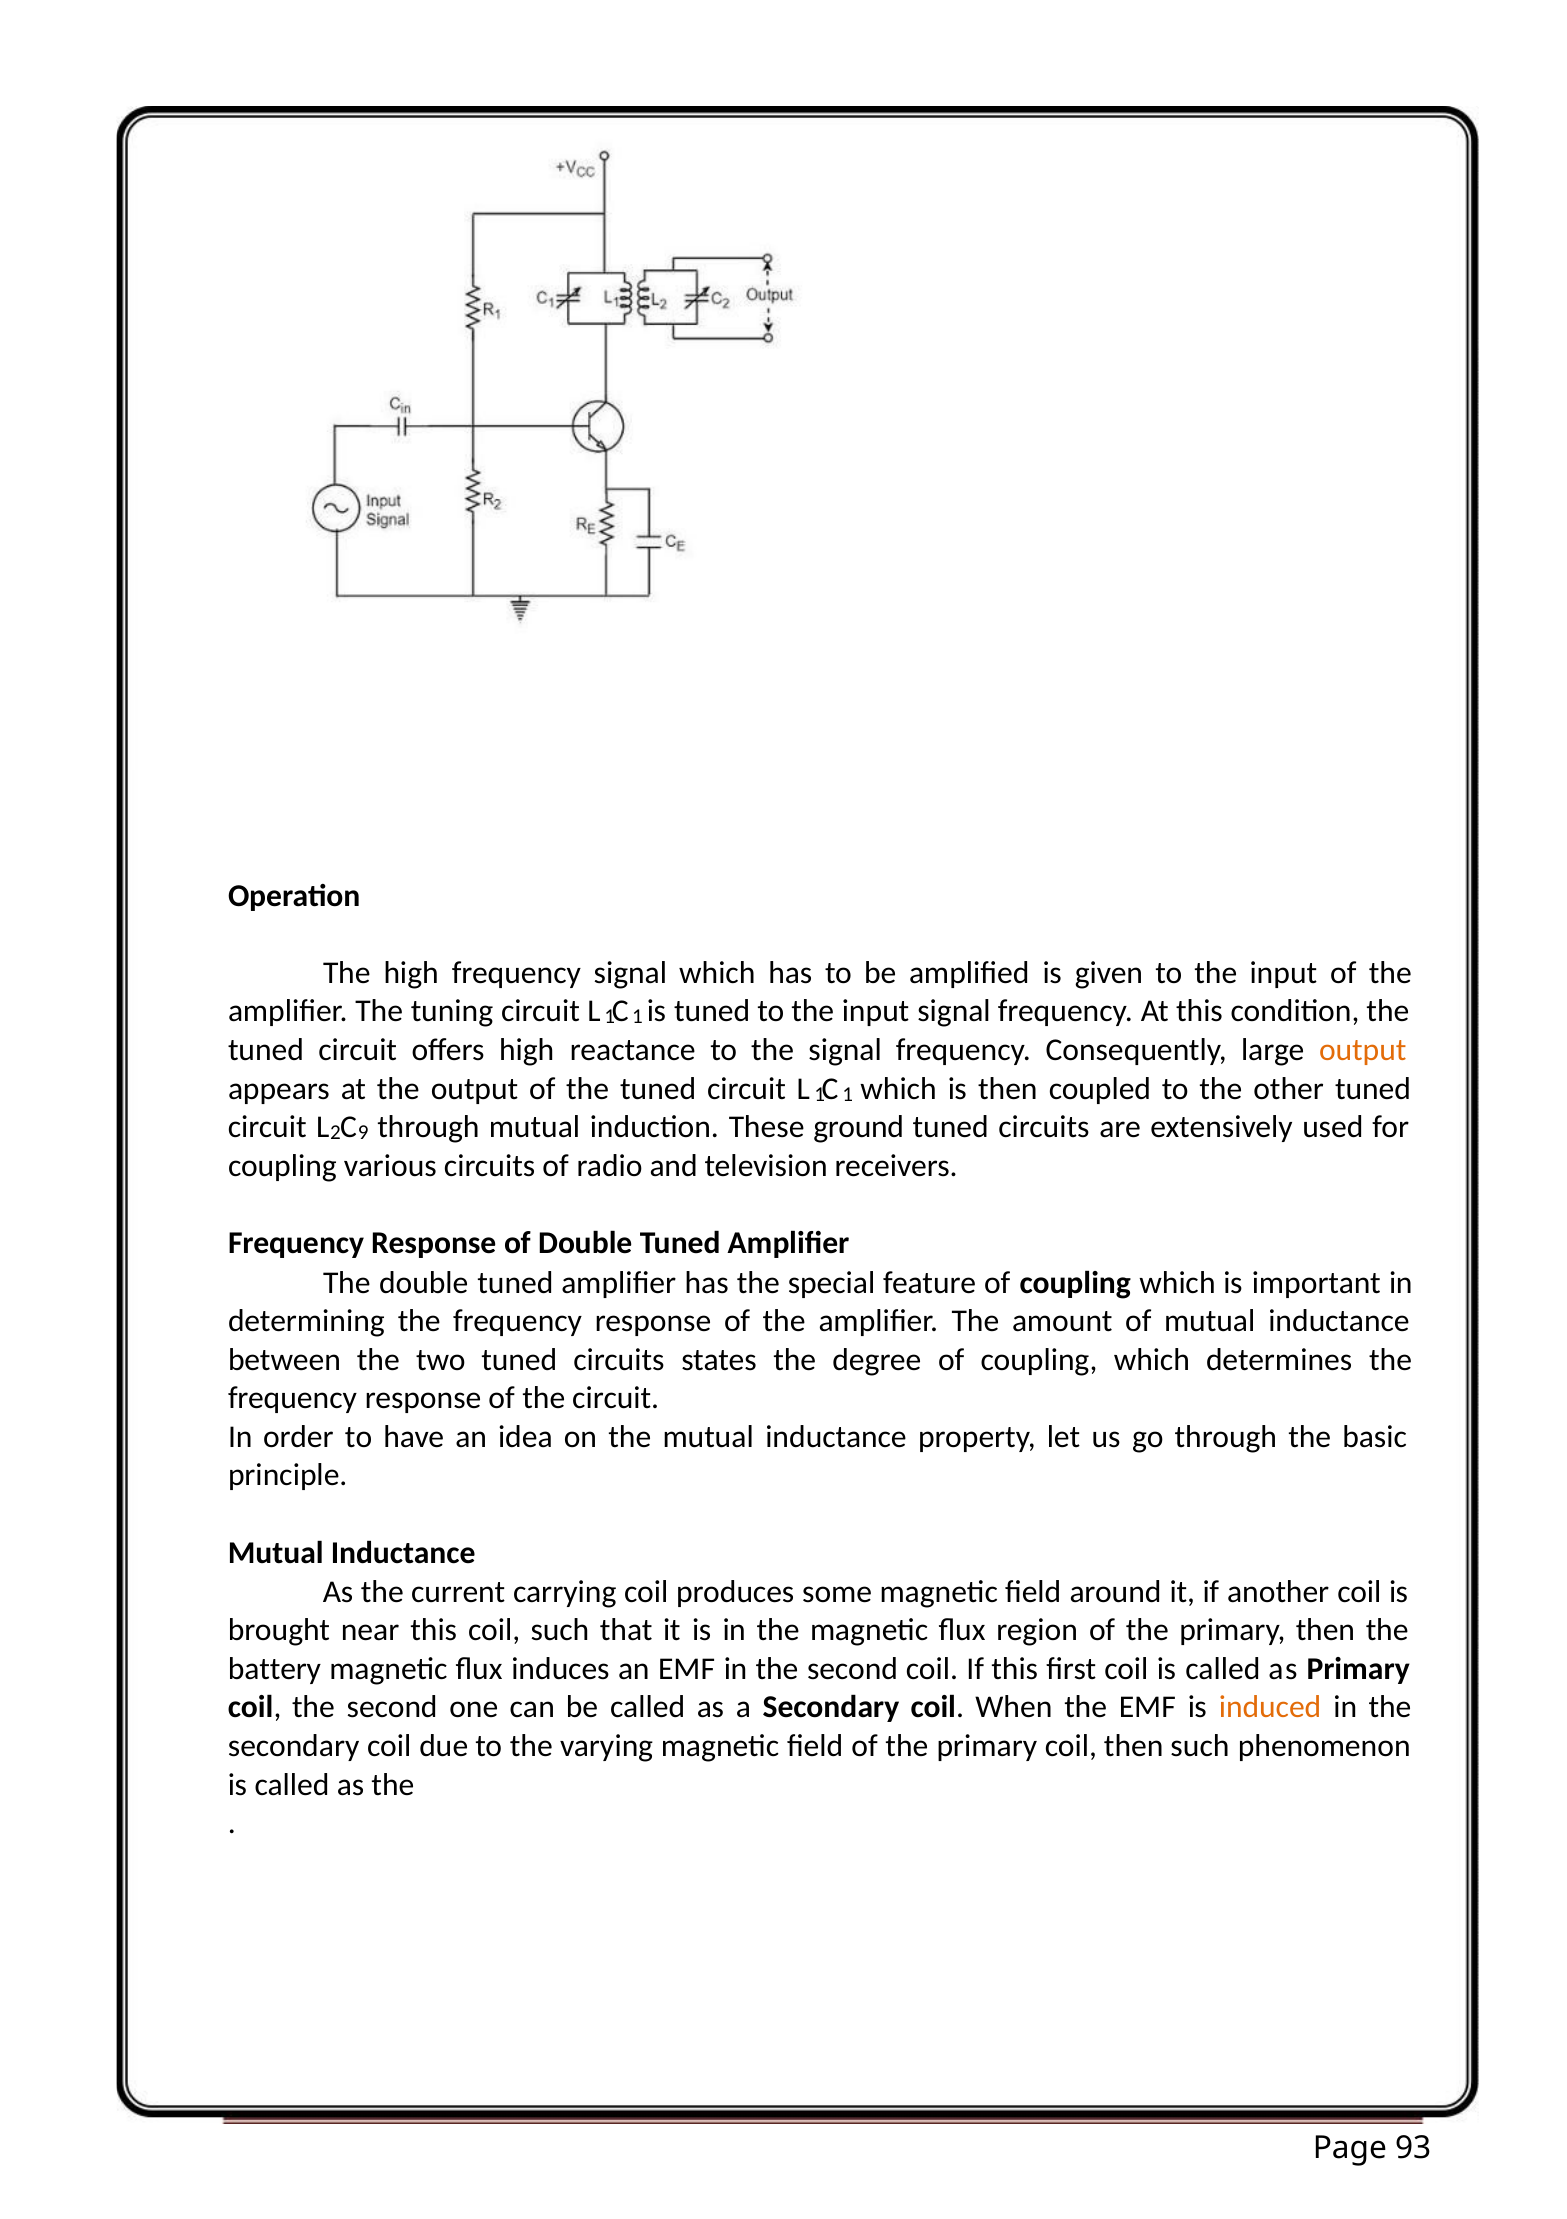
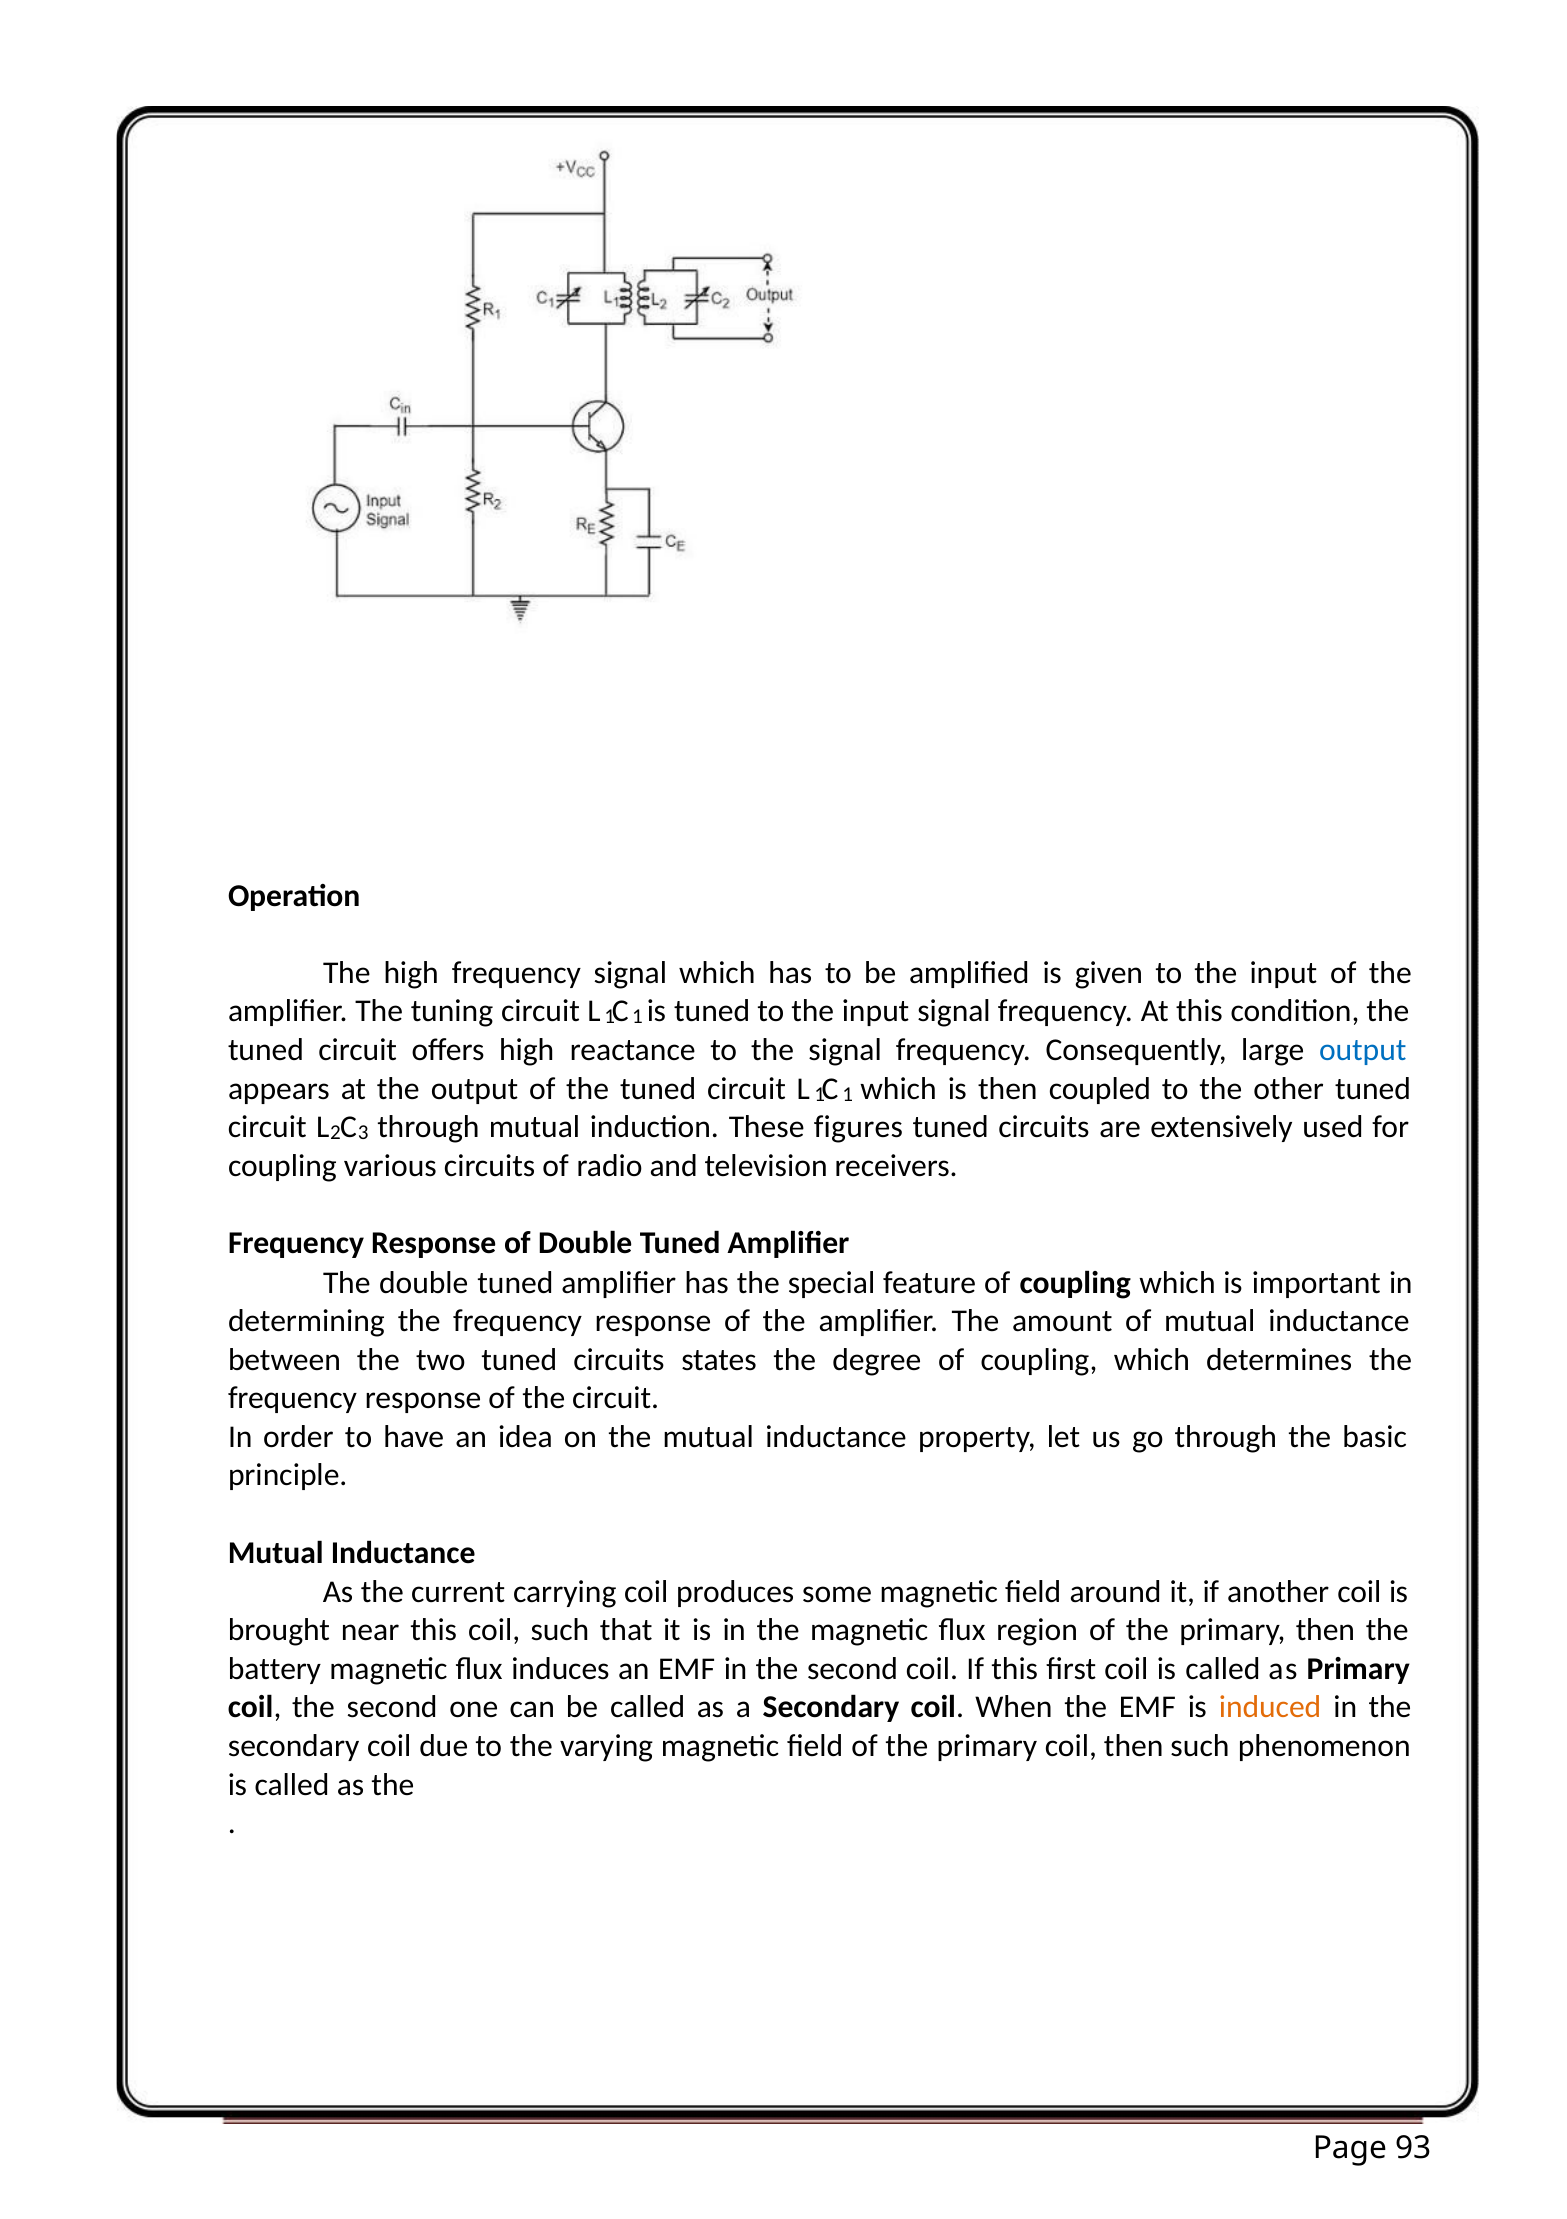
output colour: orange -> blue (1363, 1050)
ground: ground -> figures (858, 1127)
9: 9 -> 3 (363, 1133)
